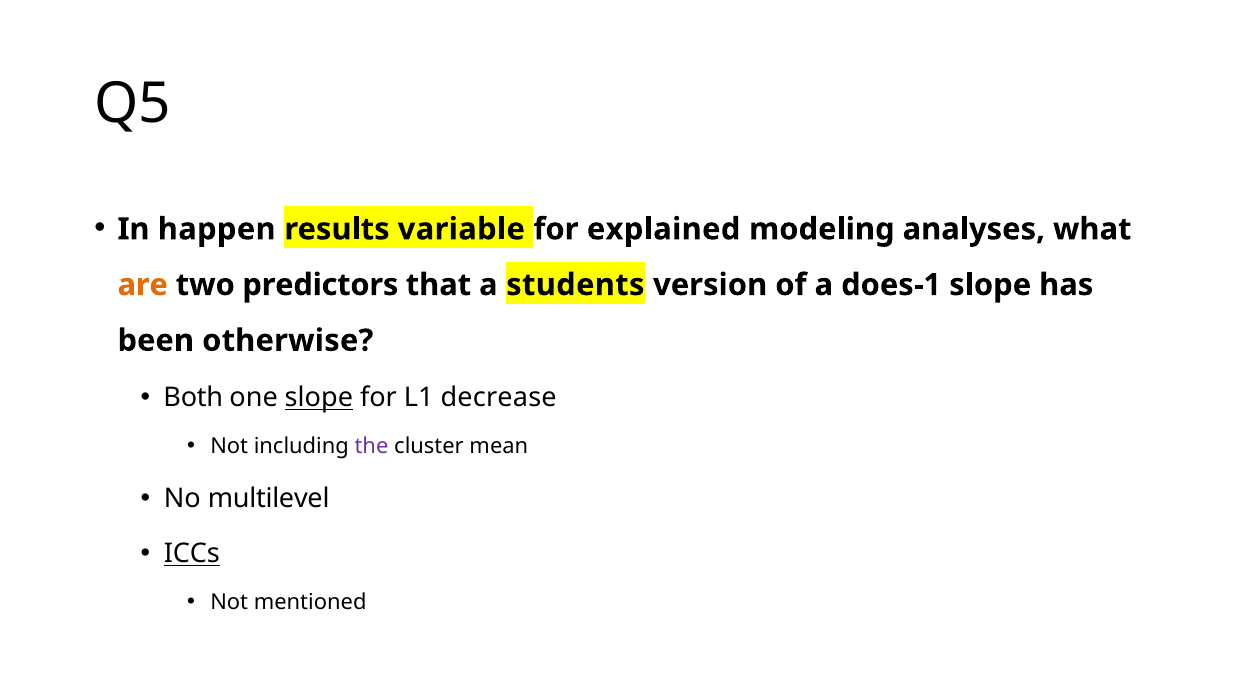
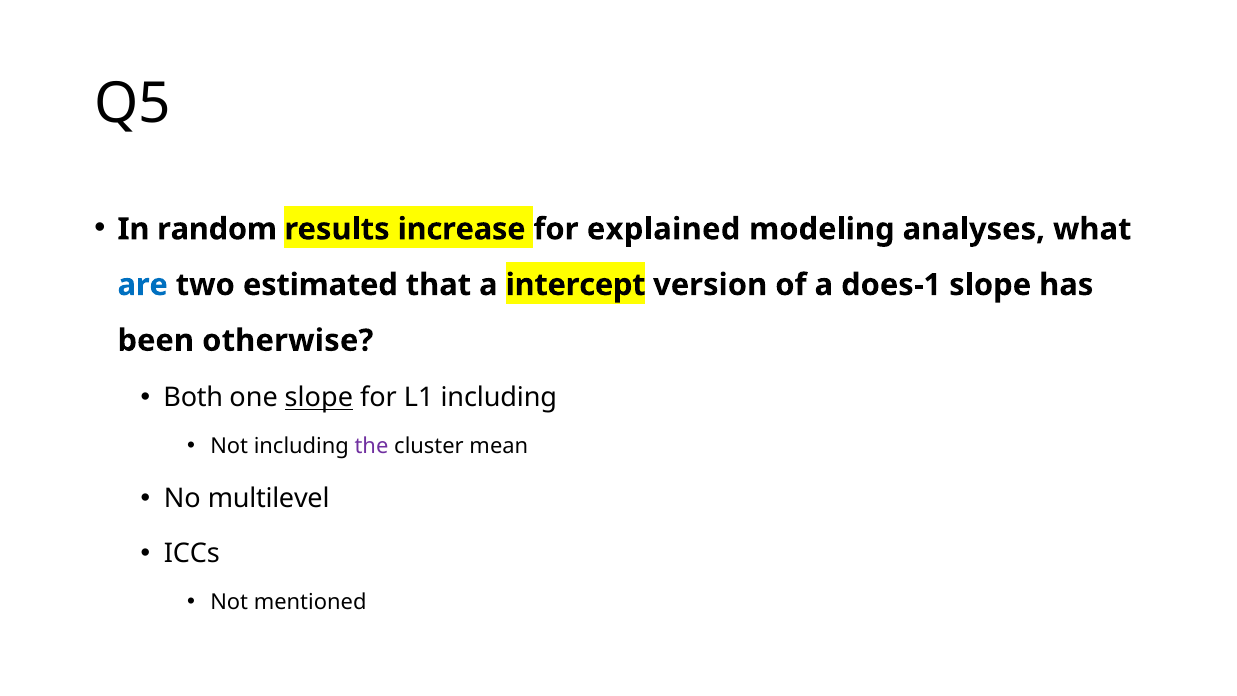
happen: happen -> random (217, 229)
variable: variable -> increase (462, 229)
are colour: orange -> blue (143, 285)
predictors: predictors -> estimated (320, 285)
students: students -> intercept (576, 285)
L1 decrease: decrease -> including (499, 398)
ICCs underline: present -> none (192, 554)
